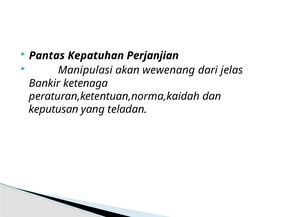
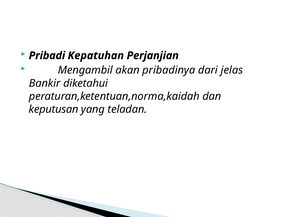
Pantas: Pantas -> Pribadi (47, 56)
Manipulasi: Manipulasi -> Mengambil (85, 70)
wewenang: wewenang -> pribadinya (169, 70)
ketenaga: ketenaga -> diketahui (86, 83)
